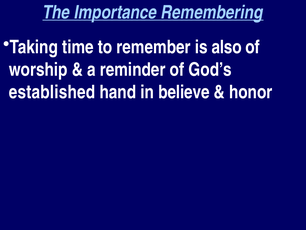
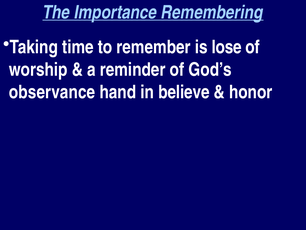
also: also -> lose (227, 47)
established: established -> observance (52, 92)
